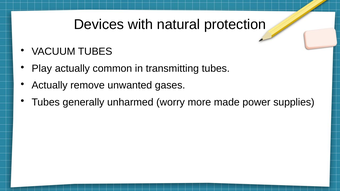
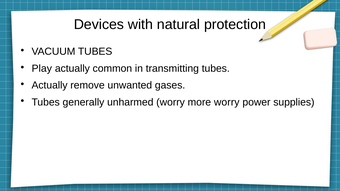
more made: made -> worry (227, 102)
